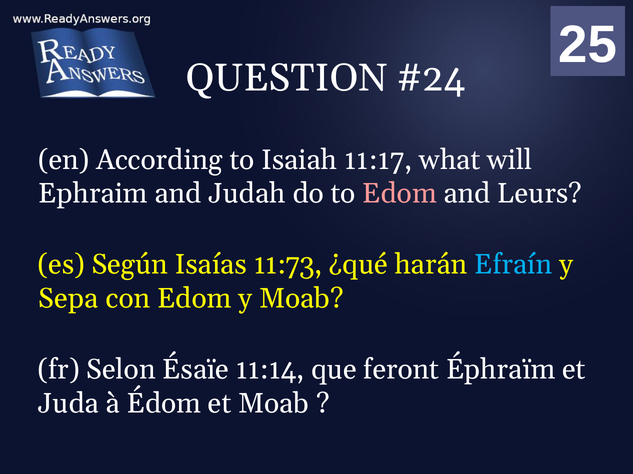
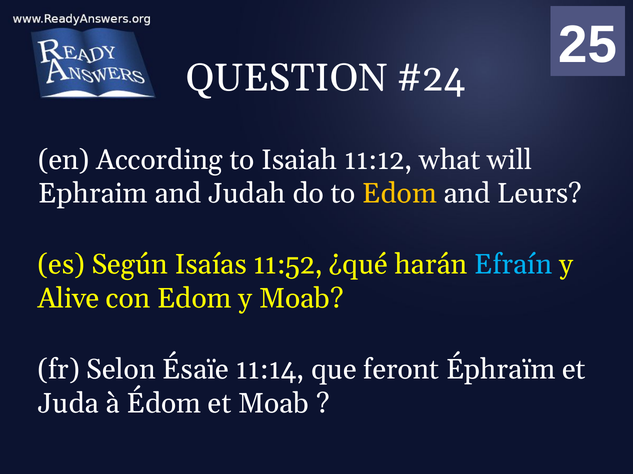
11:17: 11:17 -> 11:12 (378, 160)
Edom colour: pink -> yellow (400, 194)
11:73: 11:73 -> 11:52 (288, 265)
Sepa: Sepa -> Alive (69, 299)
